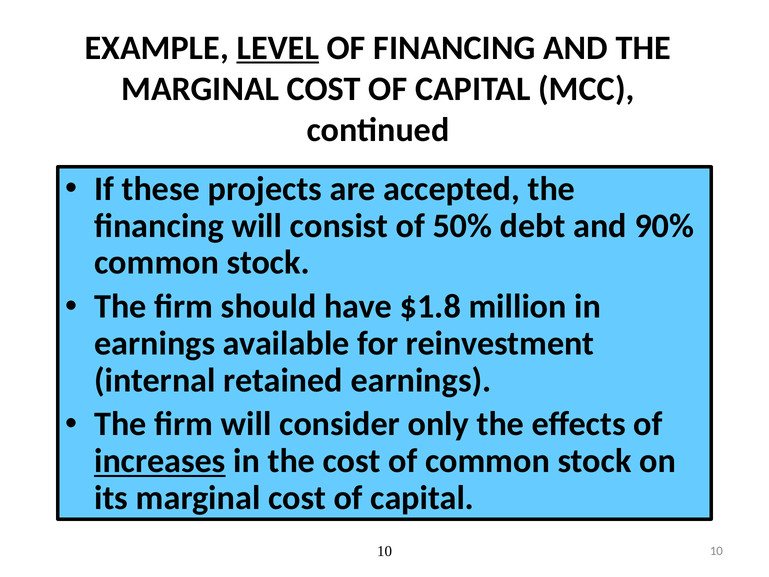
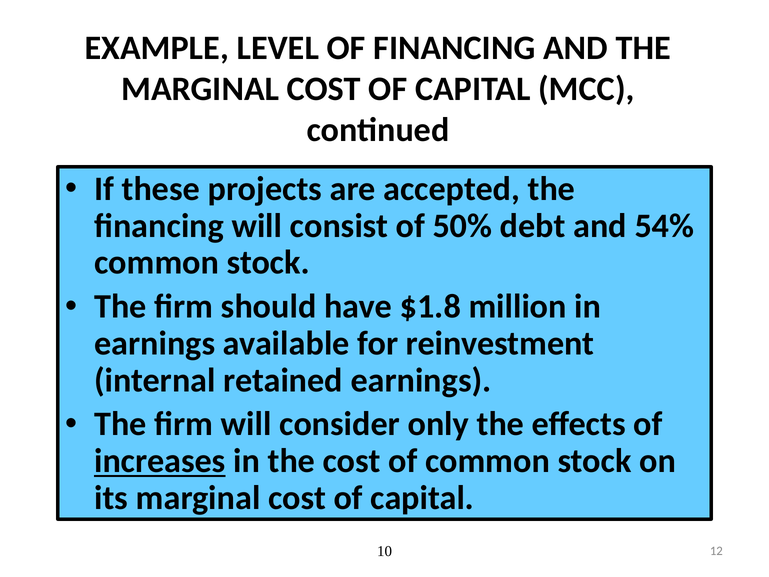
LEVEL underline: present -> none (278, 48)
90%: 90% -> 54% (664, 226)
10 10: 10 -> 12 (716, 551)
